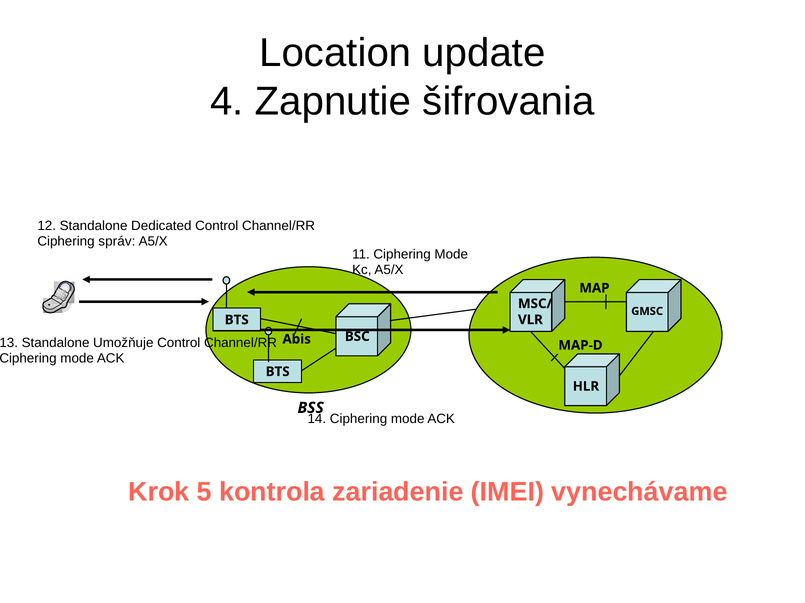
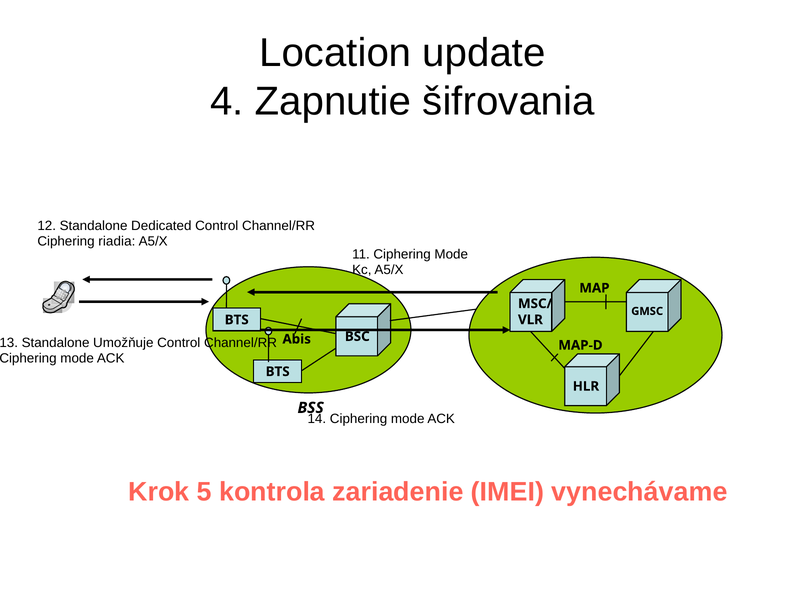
správ: správ -> riadia (117, 242)
